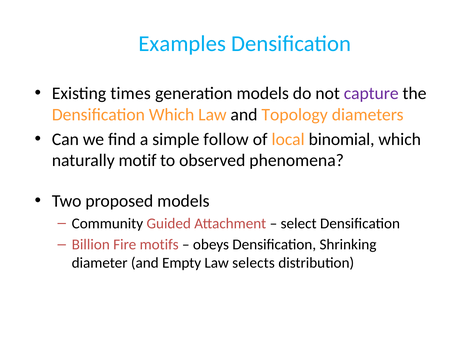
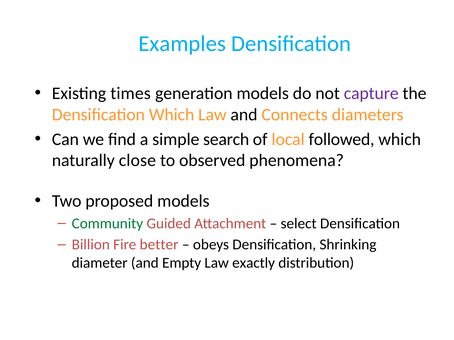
Topology: Topology -> Connects (295, 115)
follow: follow -> search (226, 139)
binomial: binomial -> followed (342, 139)
motif: motif -> close (137, 161)
Community colour: black -> green (107, 224)
motifs: motifs -> better (159, 245)
selects: selects -> exactly (254, 263)
